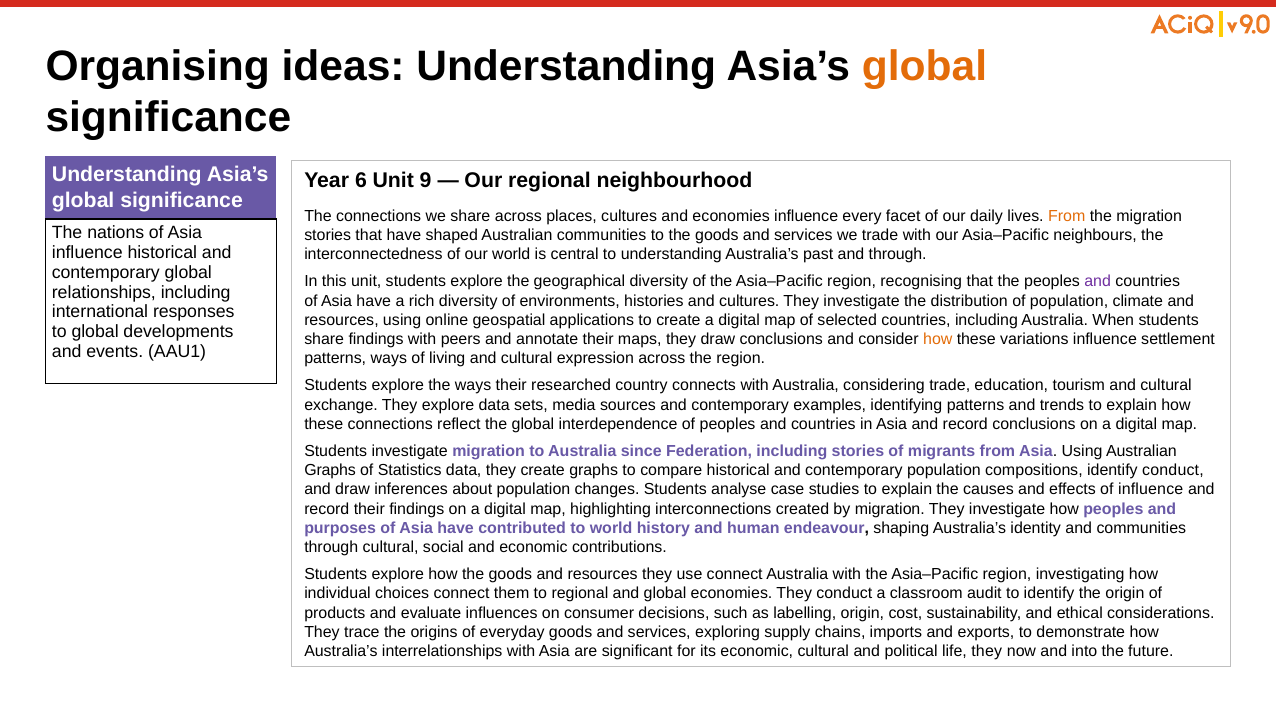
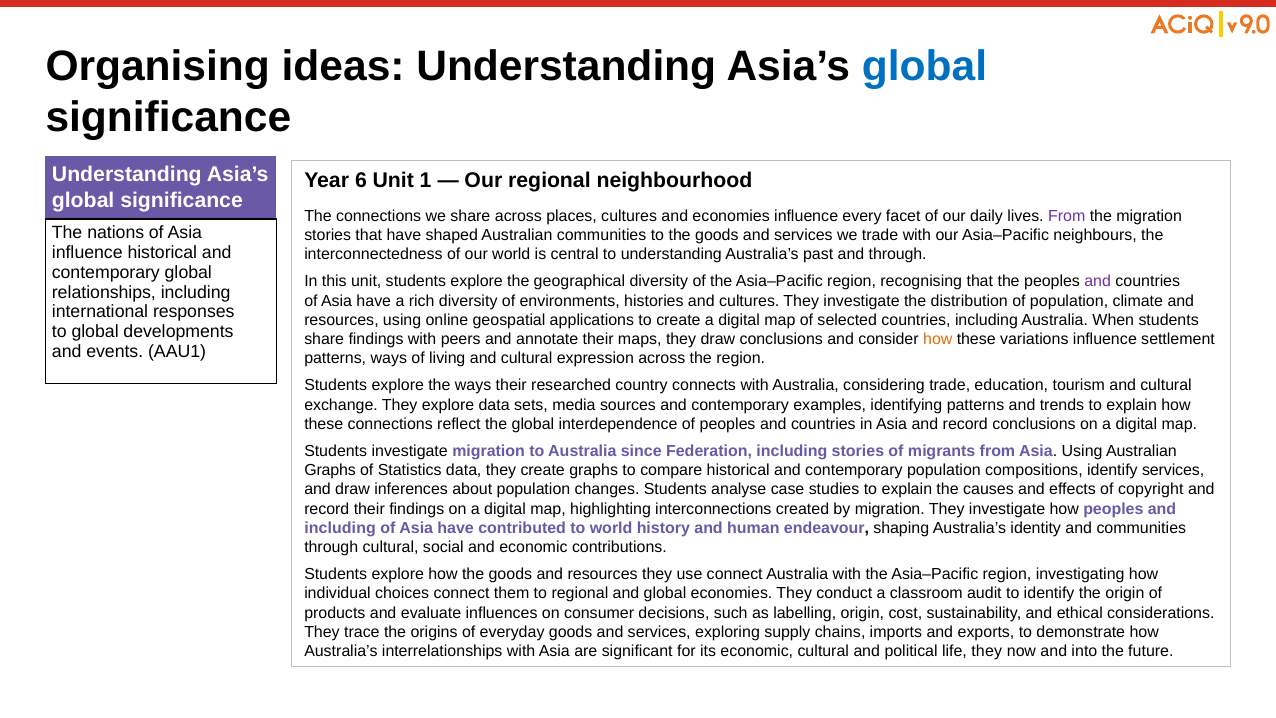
global colour: orange -> blue (925, 67)
9: 9 -> 1 (426, 181)
From colour: orange -> purple (1067, 216)
identify conduct: conduct -> services (1173, 470)
of influence: influence -> copyright (1151, 490)
purposes: purposes -> including (340, 528)
